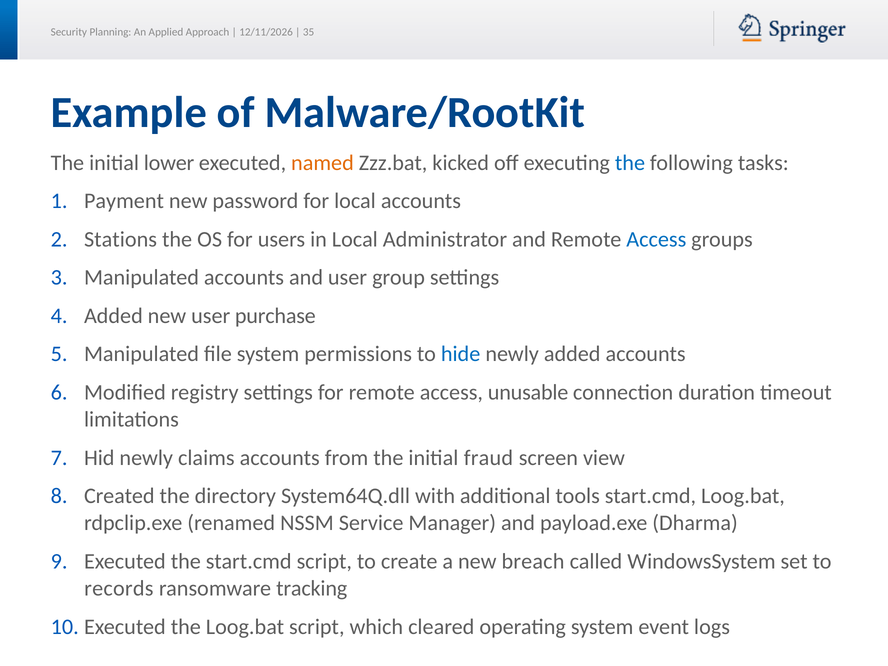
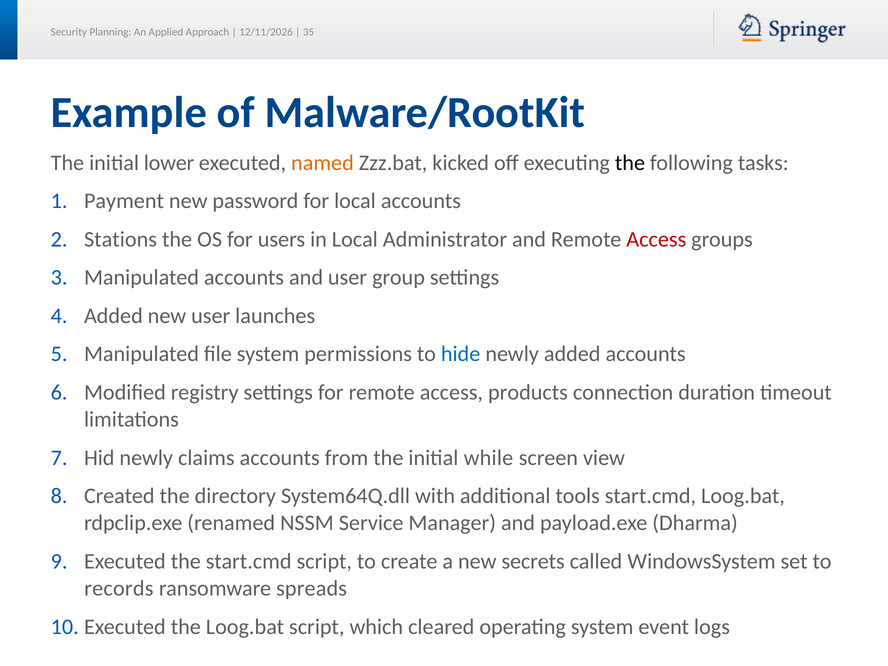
the colour: blue -> black (630, 163)
Access colour: blue -> red (656, 239)
purchase: purchase -> launches (275, 316)
unusable: unusable -> products (528, 392)
fraud: fraud -> while (488, 458)
breach: breach -> secrets (533, 561)
tracking: tracking -> spreads (312, 589)
